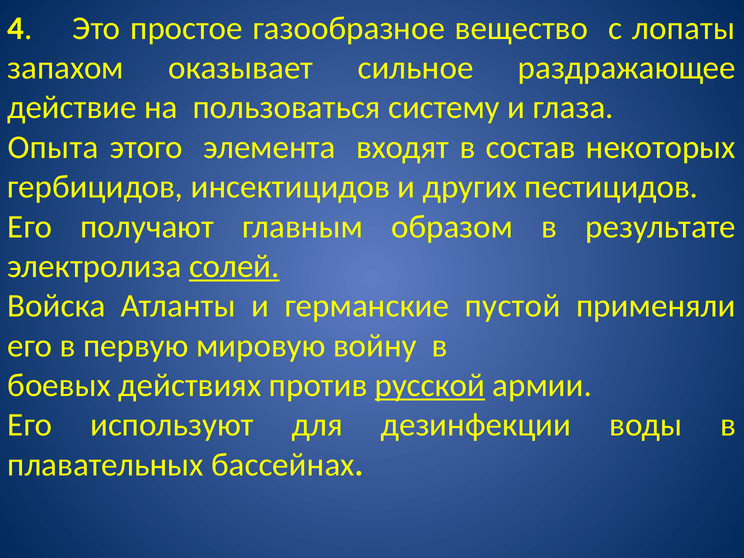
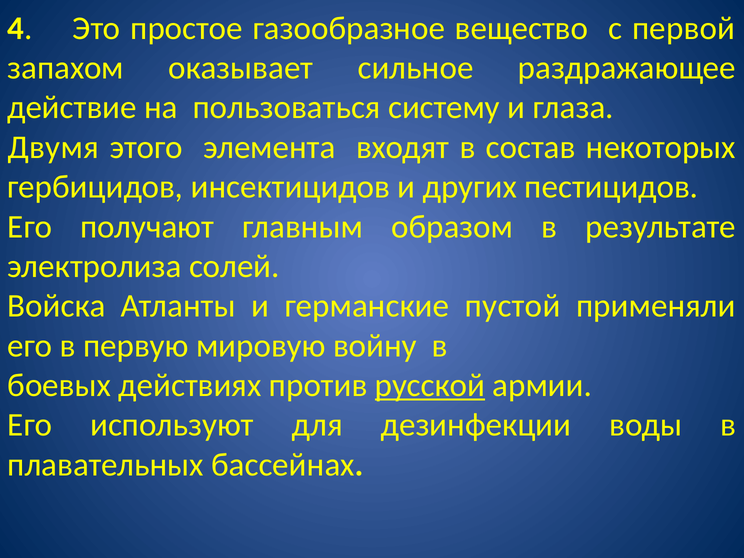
лопаты: лопаты -> первой (684, 28)
Опыта: Опыта -> Двумя (53, 147)
солей underline: present -> none (234, 266)
